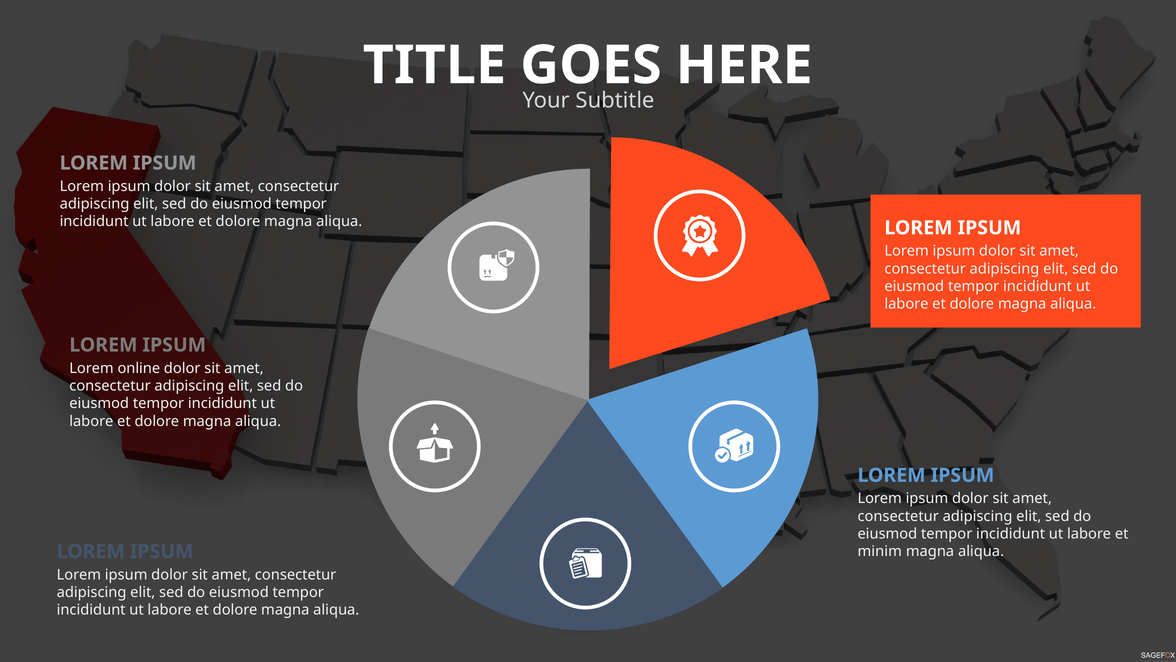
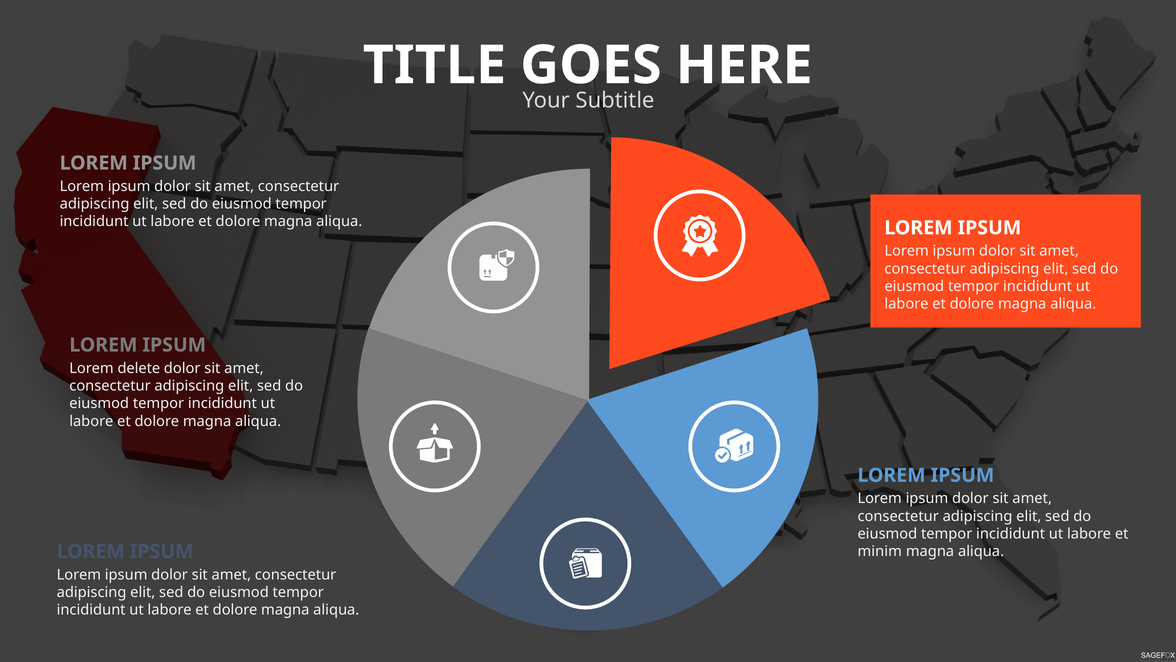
online: online -> delete (139, 368)
